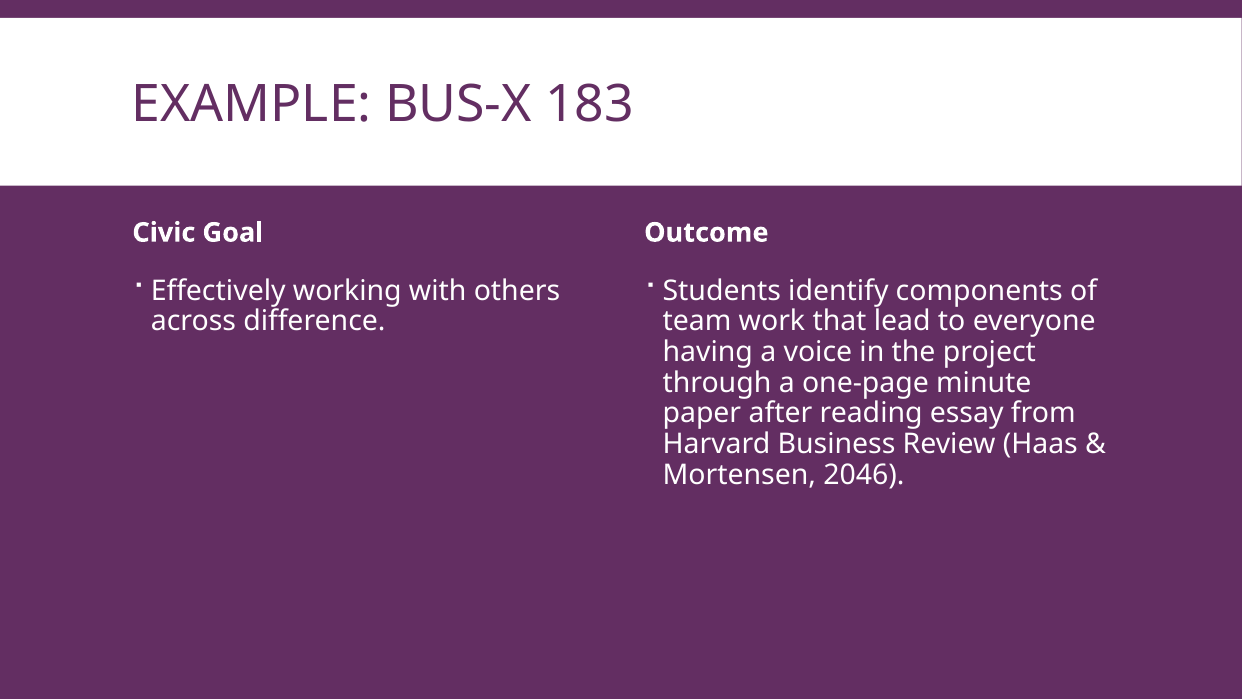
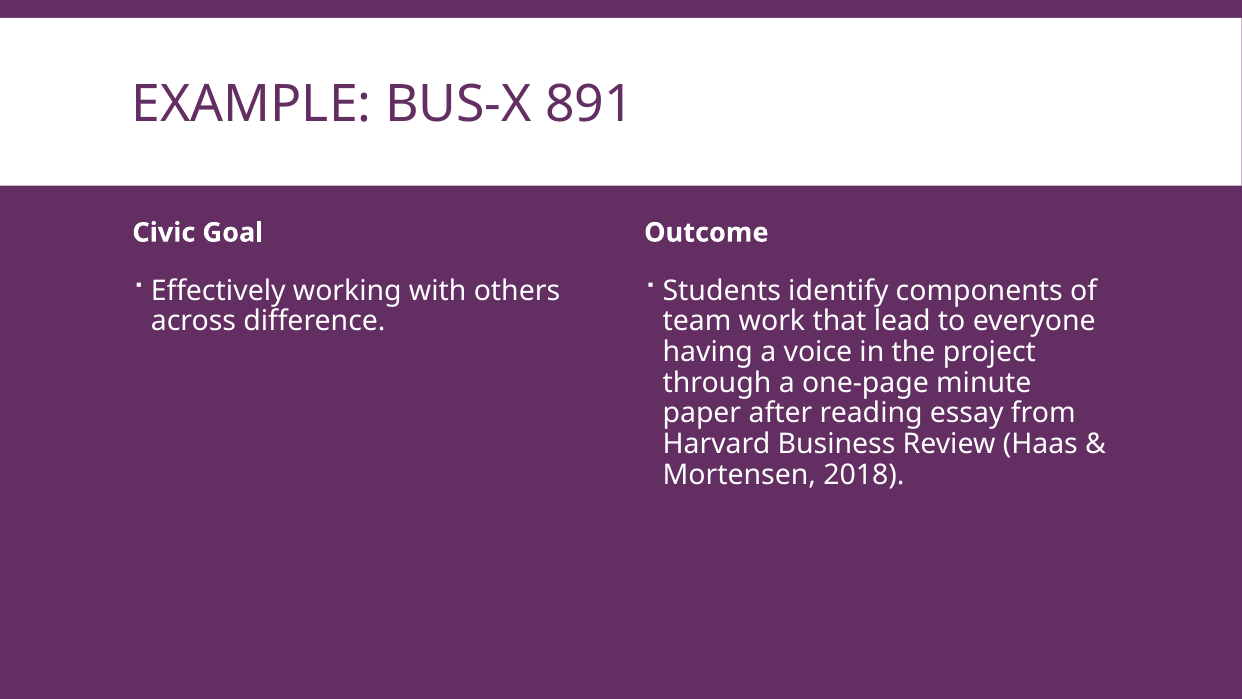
183: 183 -> 891 (589, 104)
2046: 2046 -> 2018 (864, 475)
